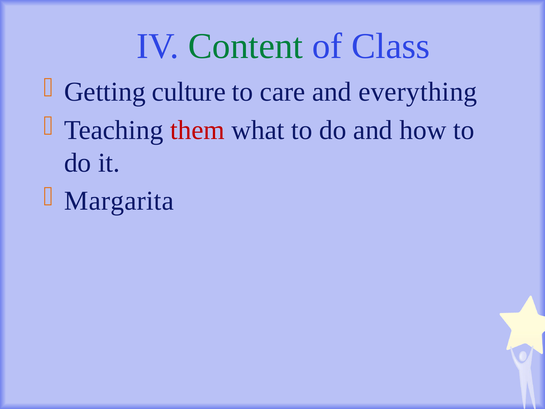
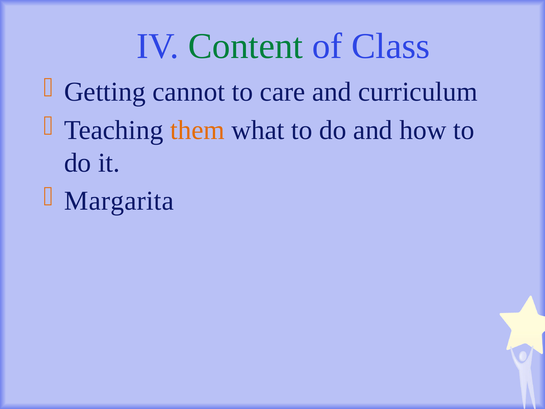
culture: culture -> cannot (189, 92)
everything: everything -> curriculum (418, 92)
them colour: red -> orange (197, 130)
